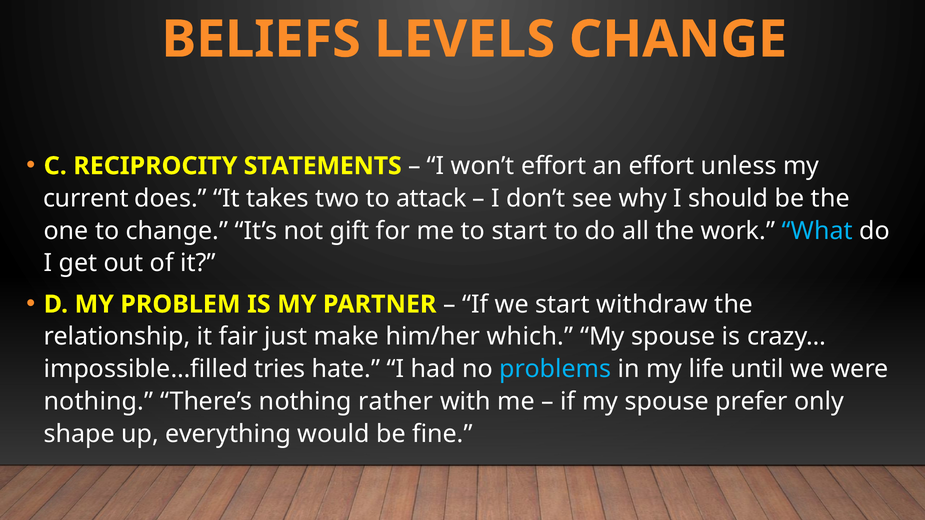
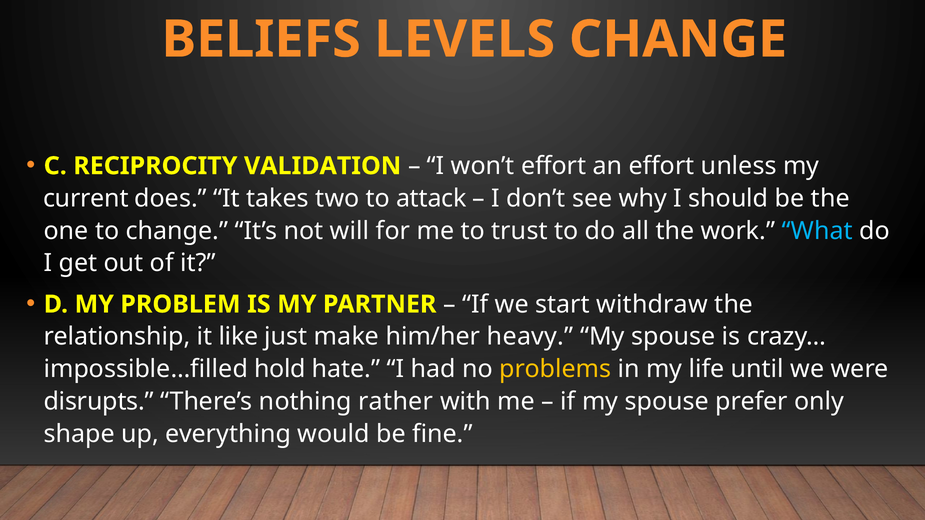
STATEMENTS: STATEMENTS -> VALIDATION (323, 166)
gift: gift -> will (350, 231)
to start: start -> trust (519, 231)
fair: fair -> like (239, 337)
which: which -> heavy (530, 337)
tries: tries -> hold (280, 369)
problems colour: light blue -> yellow (555, 369)
nothing: nothing -> disrupts (99, 402)
